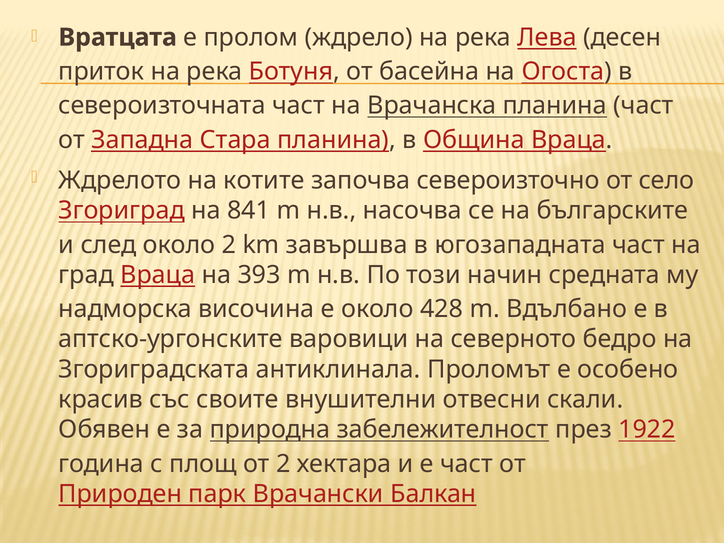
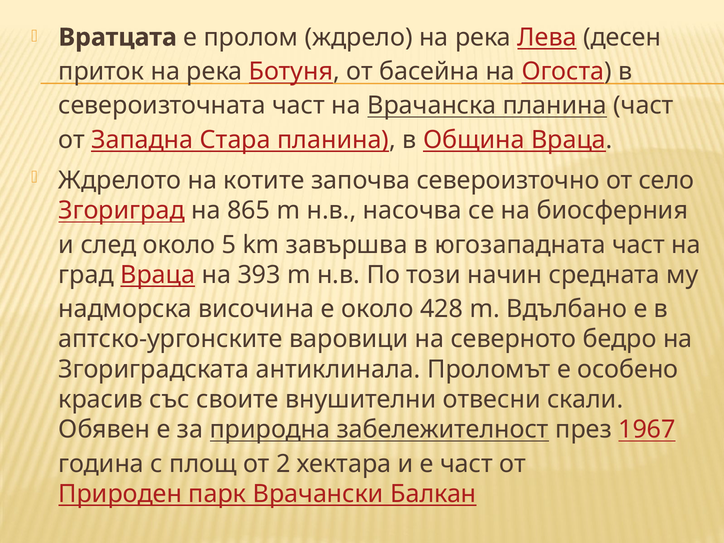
841: 841 -> 865 (249, 211)
българските: българските -> биосферния (612, 211)
около 2: 2 -> 5 (229, 245)
1922: 1922 -> 1967 (647, 430)
